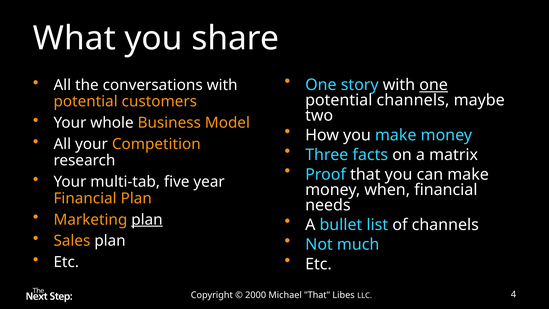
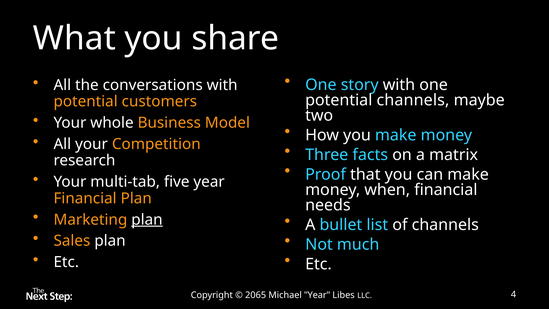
one underline: present -> none (434, 85)
2000: 2000 -> 2065 (256, 295)
Michael That: That -> Year (317, 295)
